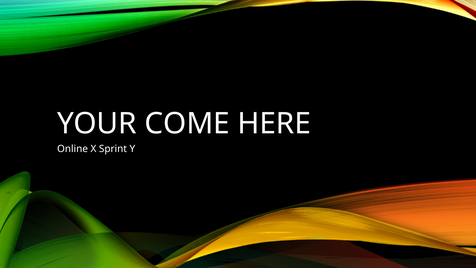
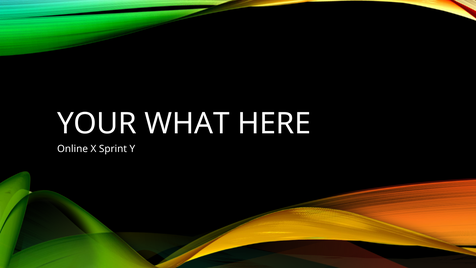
COME: COME -> WHAT (187, 124)
